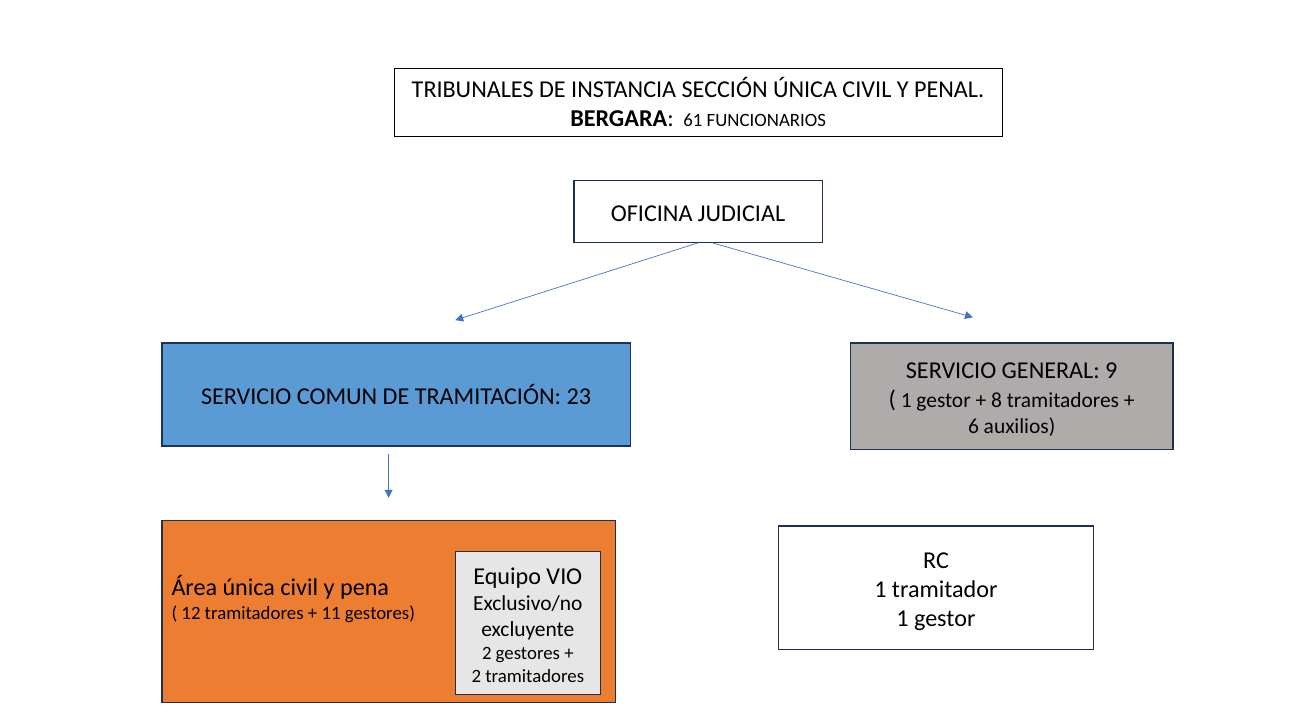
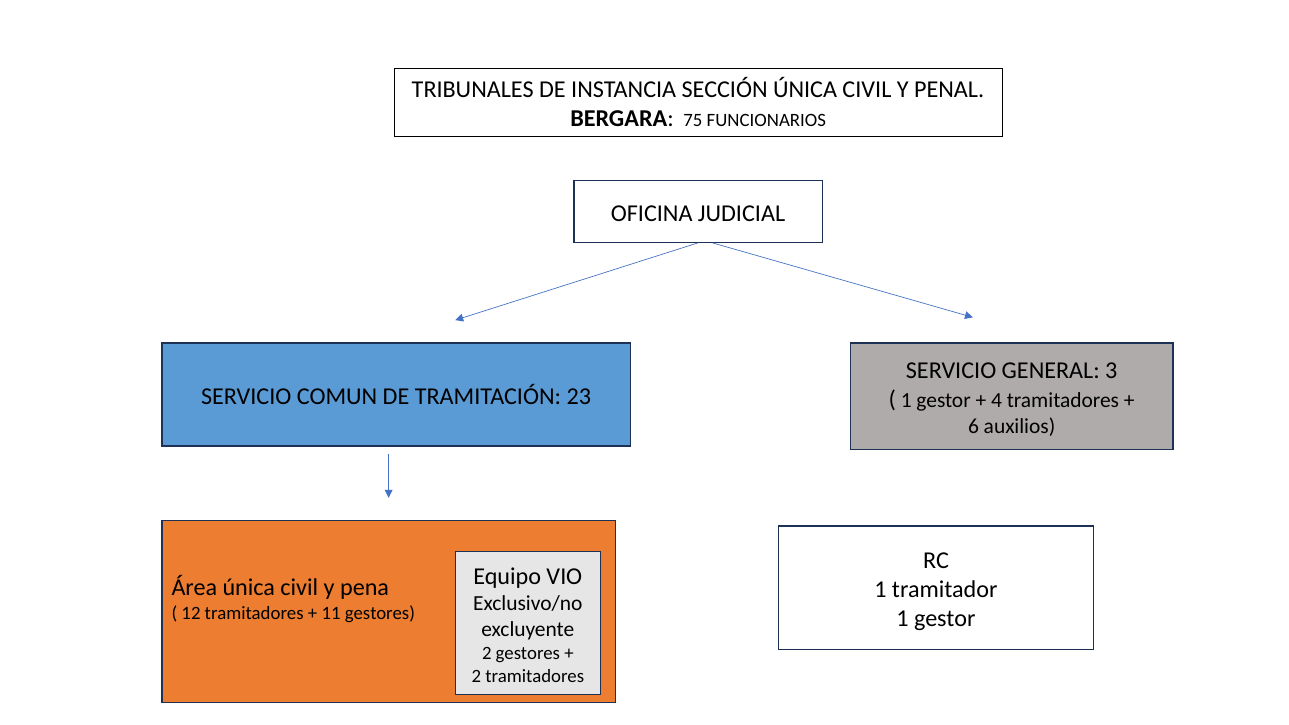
61: 61 -> 75 (693, 120)
9: 9 -> 3 (1111, 371)
8: 8 -> 4 (996, 401)
